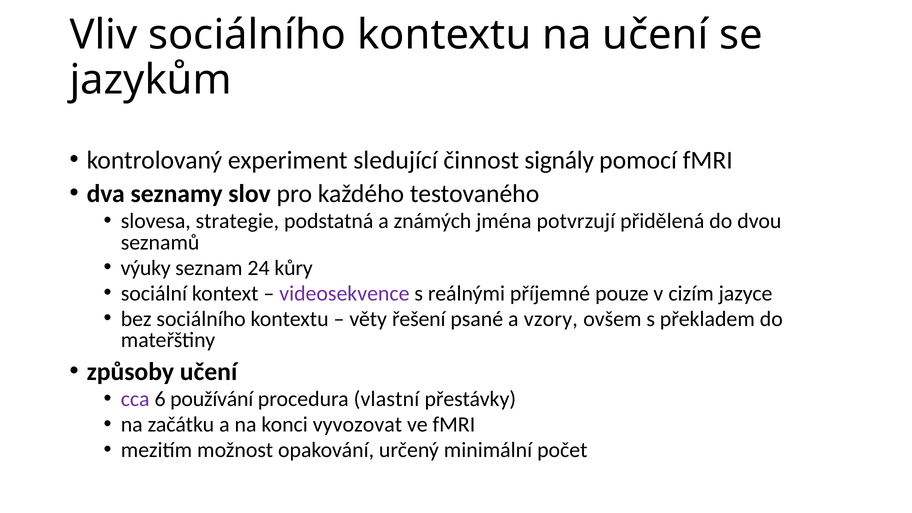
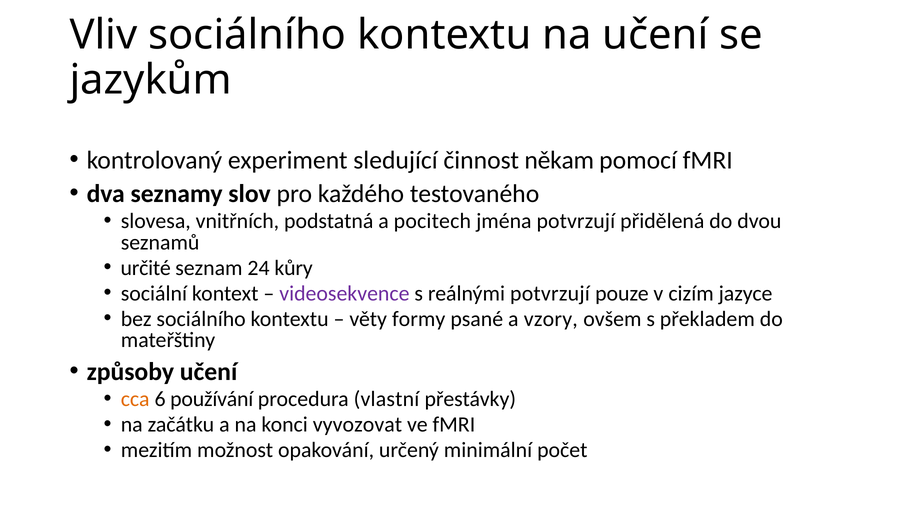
signály: signály -> někam (559, 160)
strategie: strategie -> vnitřních (237, 221)
známých: známých -> pocitech (432, 221)
výuky: výuky -> určité (146, 268)
reálnými příjemné: příjemné -> potvrzují (550, 293)
řešení: řešení -> formy (419, 319)
cca colour: purple -> orange (135, 399)
